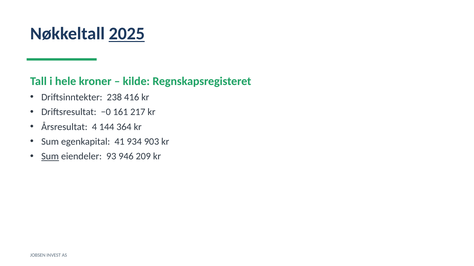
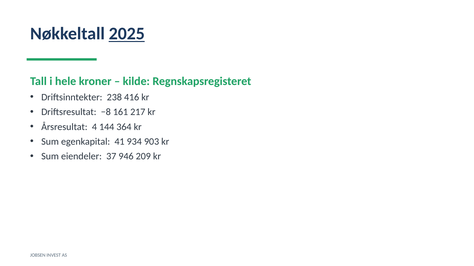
−0: −0 -> −8 (106, 112)
Sum underline: present -> none (50, 157)
93: 93 -> 37 (111, 157)
